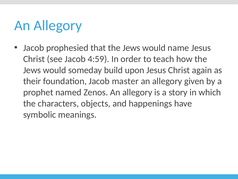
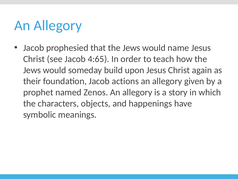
4:59: 4:59 -> 4:65 (98, 59)
master: master -> actions (125, 81)
